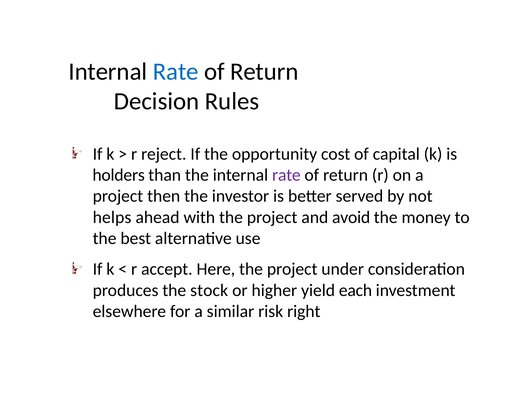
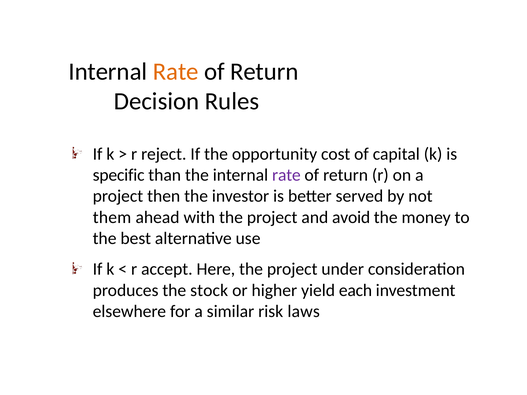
Rate colour: blue -> orange (176, 72)
holders: holders -> specific (119, 175)
helps: helps -> them (112, 217)
right: right -> laws (304, 312)
